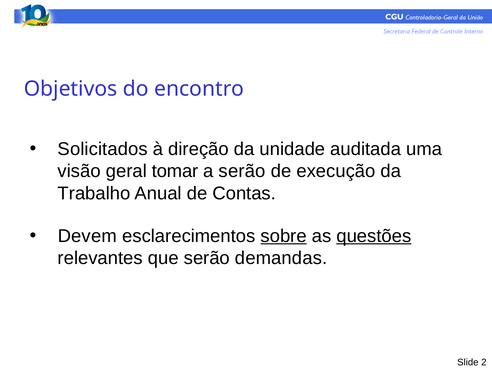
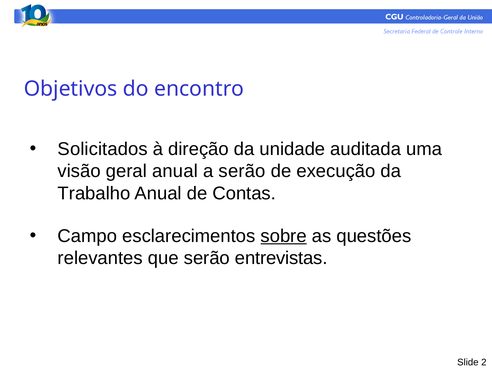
geral tomar: tomar -> anual (175, 171)
Devem: Devem -> Campo (87, 236)
questões underline: present -> none (374, 236)
demandas: demandas -> entrevistas (281, 258)
